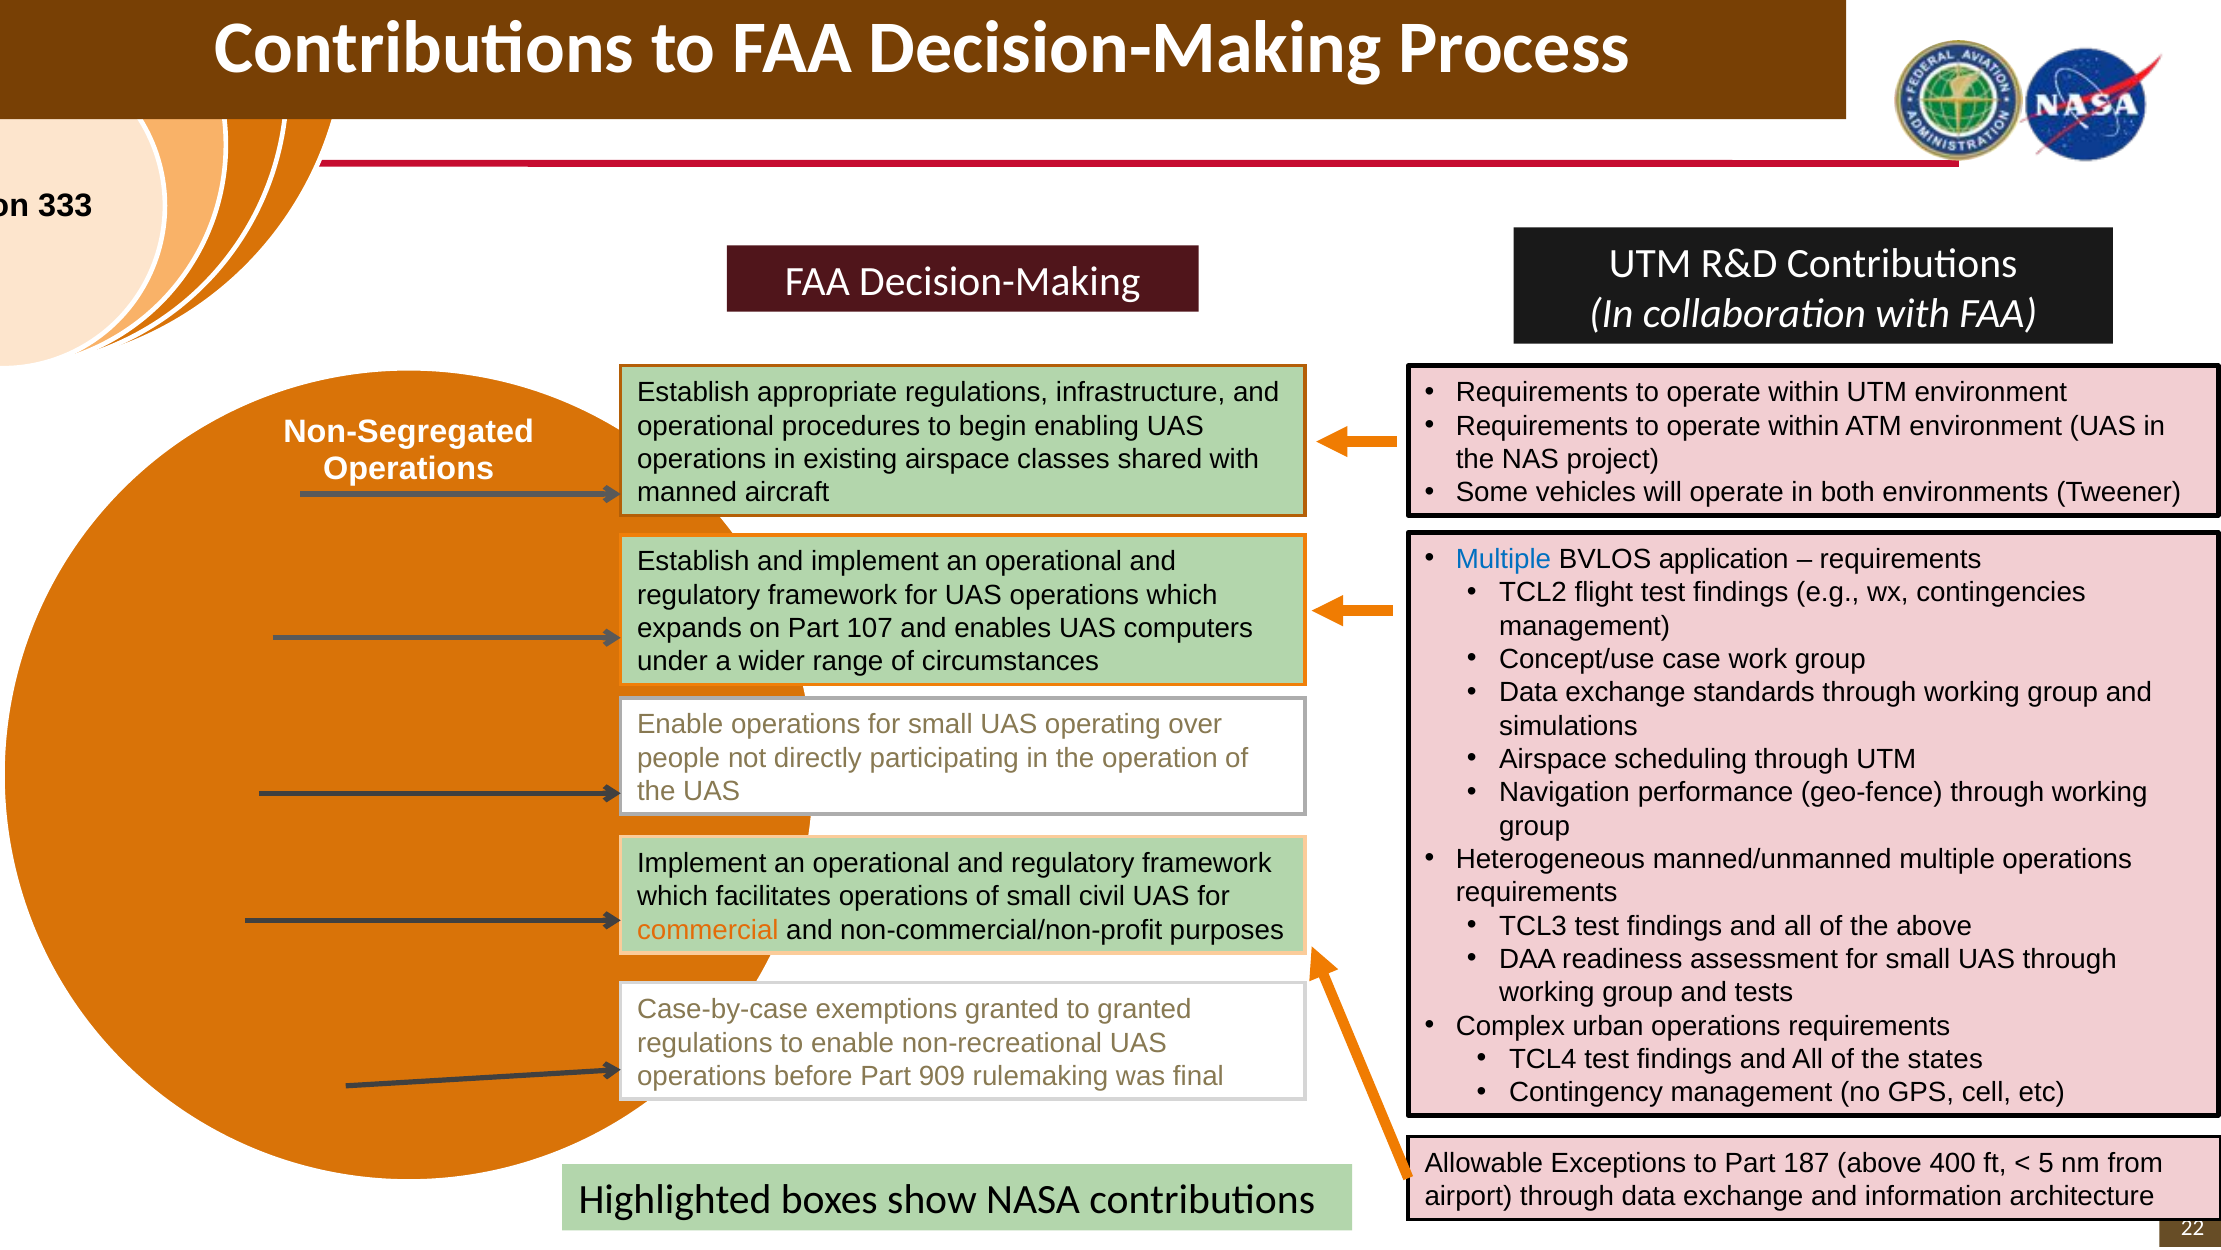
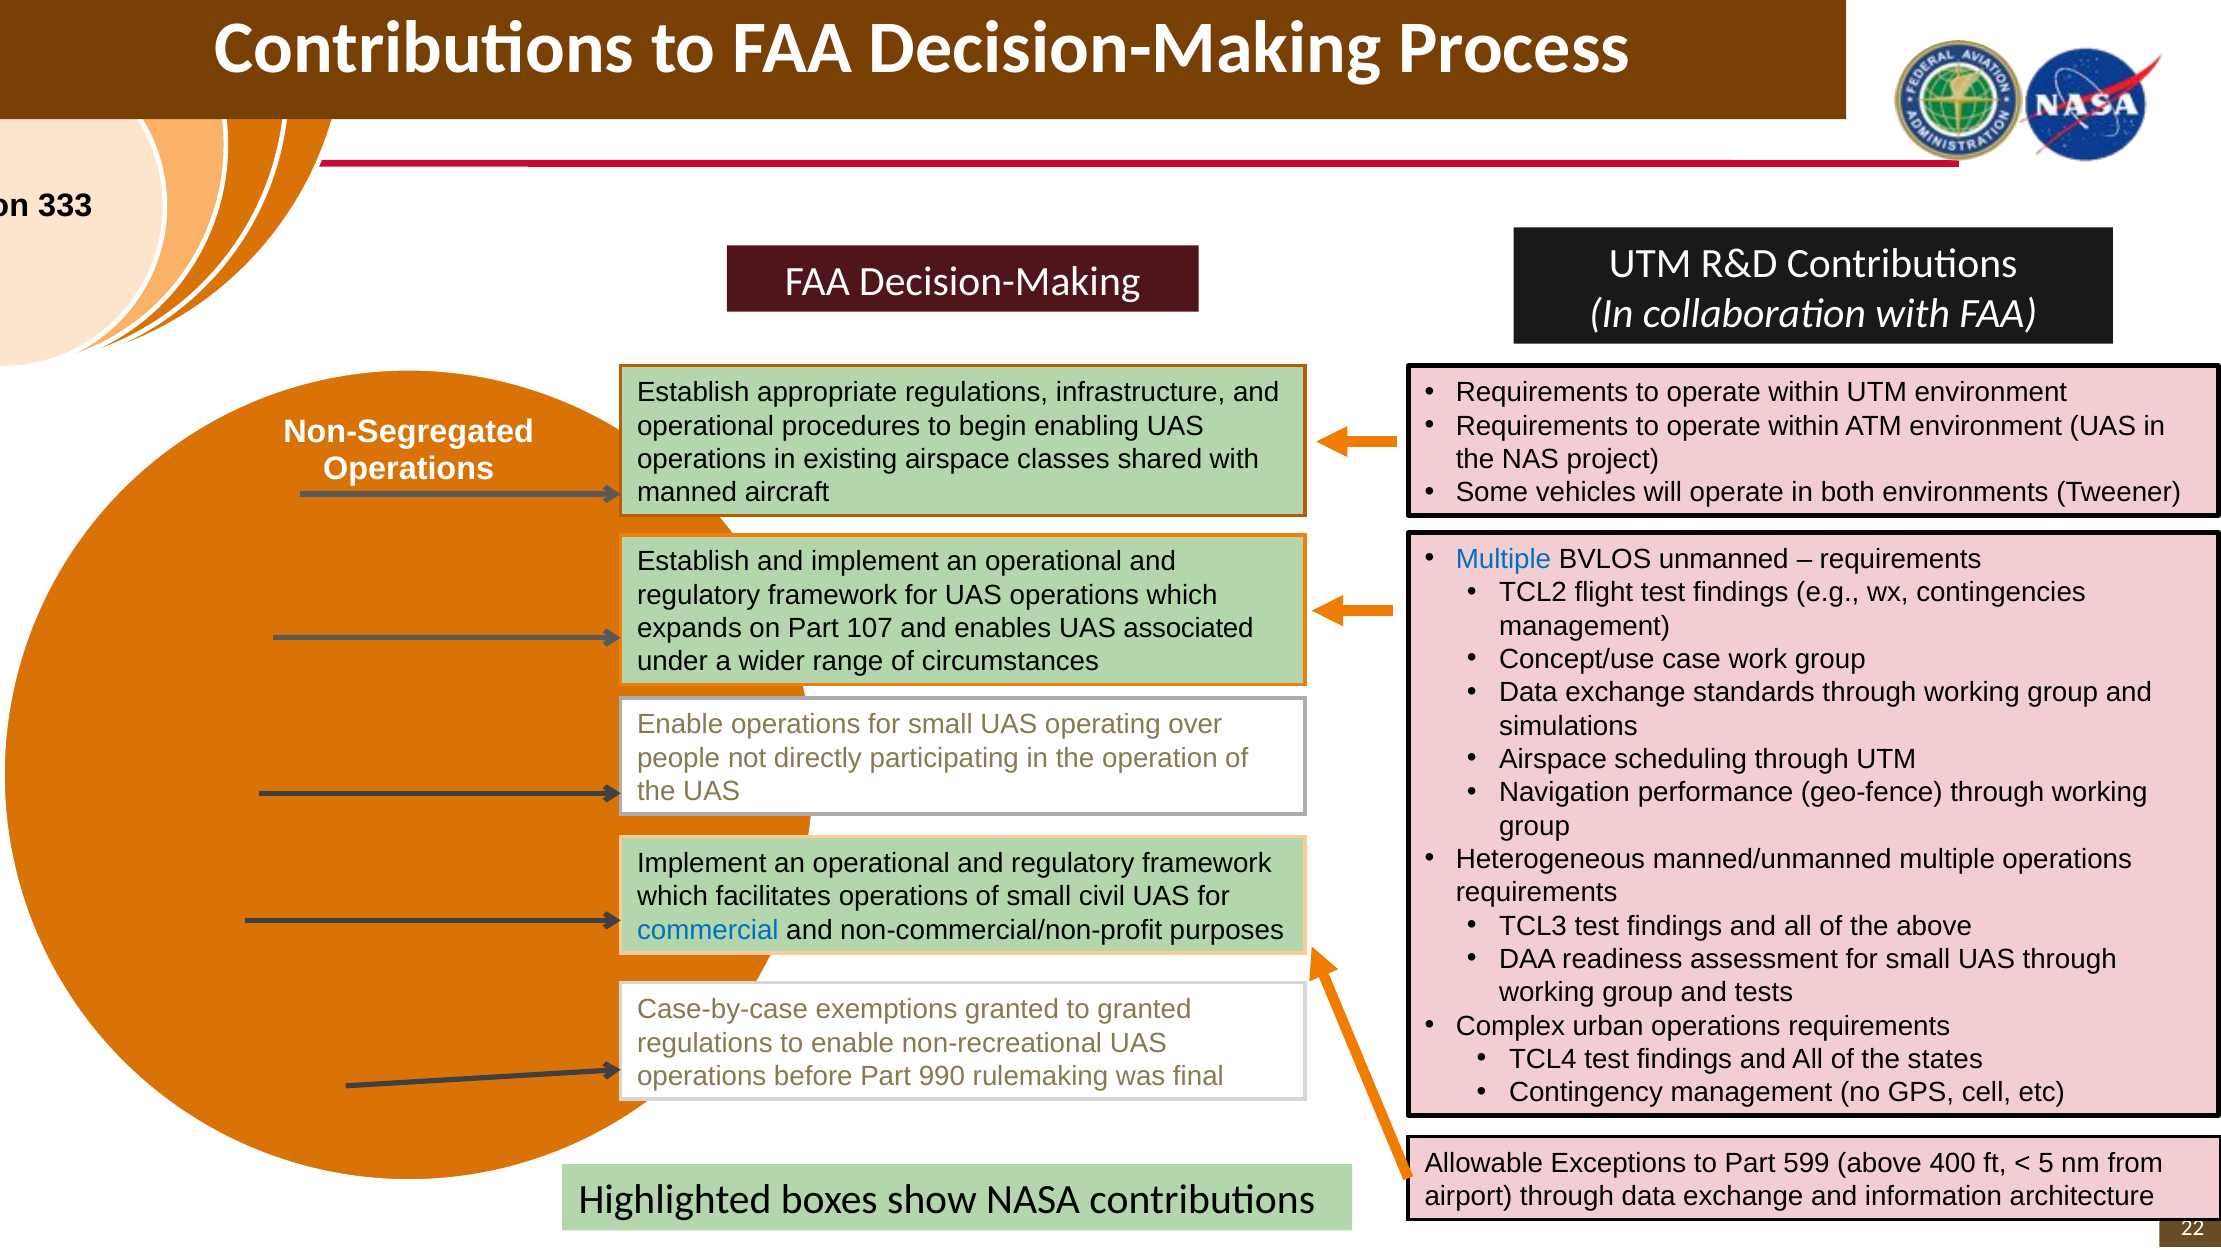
application: application -> unmanned (1724, 559)
computers: computers -> associated (1188, 628)
commercial colour: orange -> blue (708, 930)
909: 909 -> 990 (942, 1076)
187: 187 -> 599 (1807, 1163)
